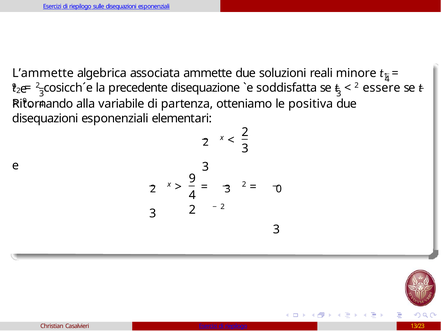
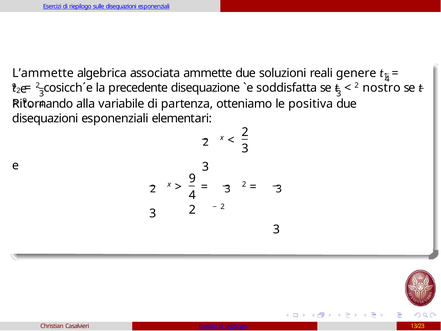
minore: minore -> genere (356, 73)
essere: essere -> nostro (382, 88)
3 2 0: 0 -> 3 (279, 189)
